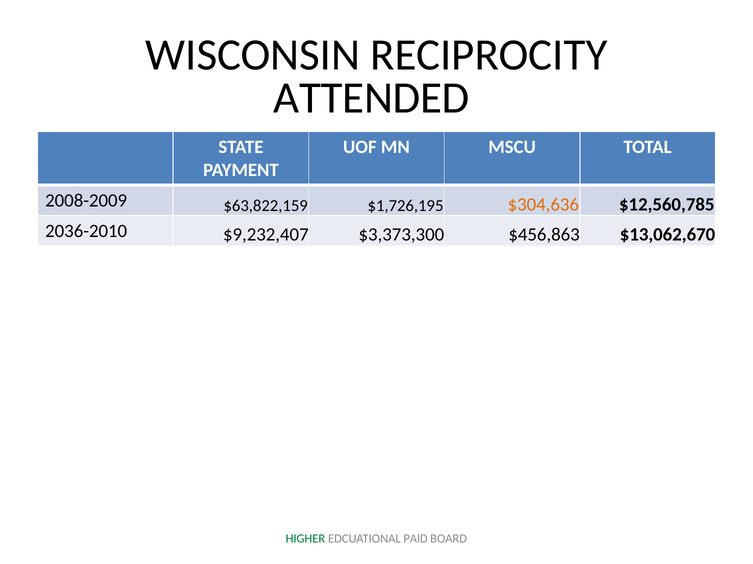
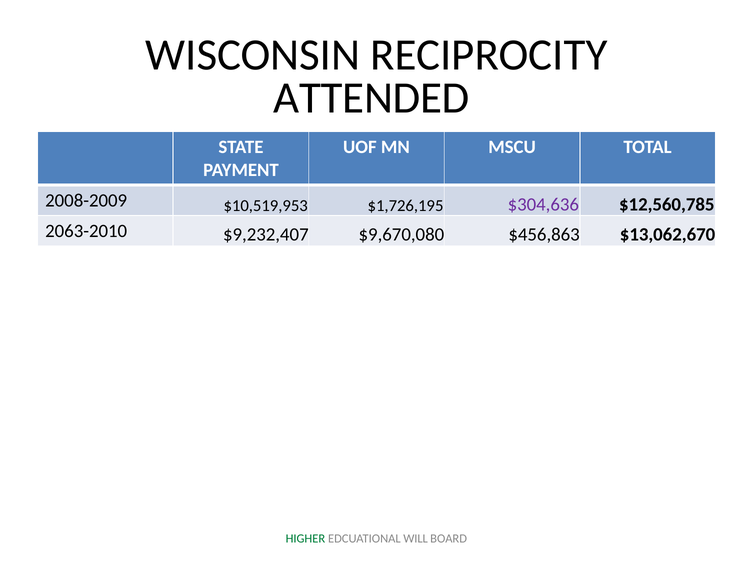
$63,822,159: $63,822,159 -> $10,519,953 (266, 206)
$304,636 colour: orange -> purple (543, 205)
2036-2010: 2036-2010 -> 2063-2010 (86, 231)
$3,373,300: $3,373,300 -> $9,670,080 (401, 235)
PAID: PAID -> WILL (416, 539)
